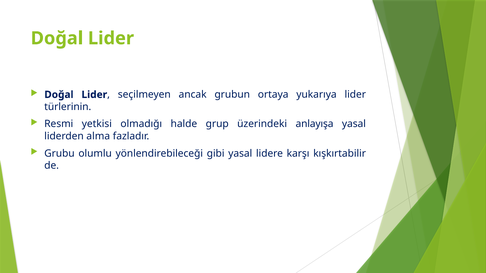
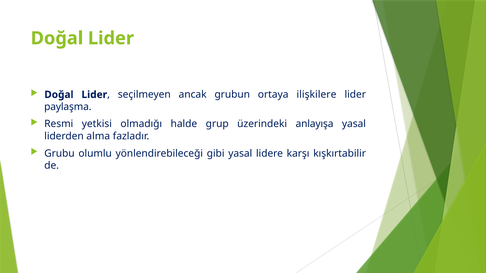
yukarıya: yukarıya -> ilişkilere (316, 95)
türlerinin: türlerinin -> paylaşma (68, 107)
